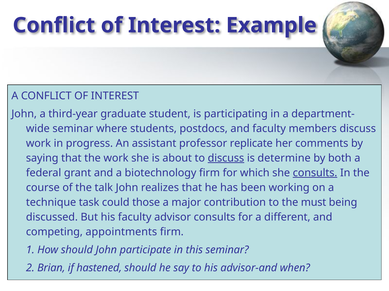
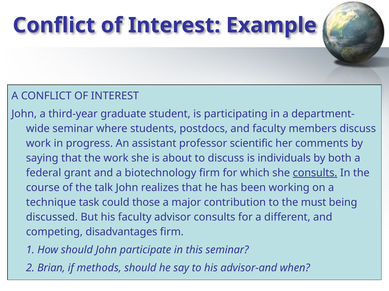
replicate: replicate -> scientific (251, 143)
discuss underline: present -> none (226, 158)
determine: determine -> individuals (284, 158)
appointments: appointments -> disadvantages (121, 232)
hastened: hastened -> methods (99, 268)
